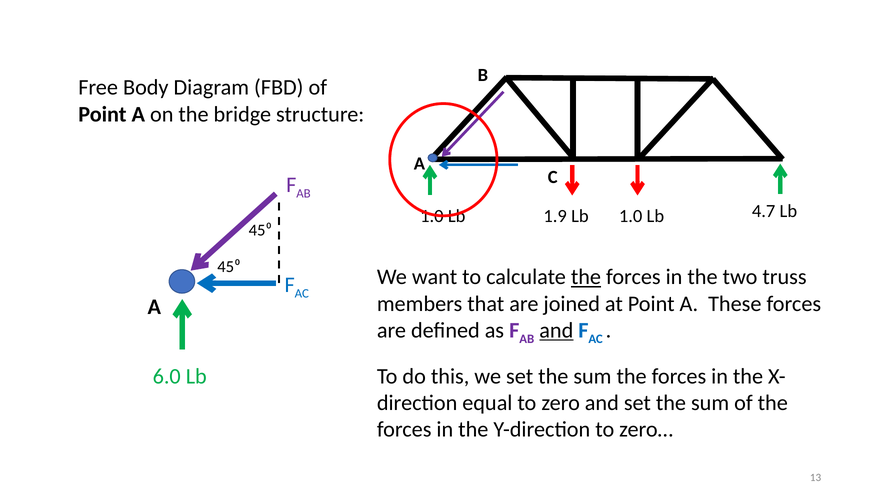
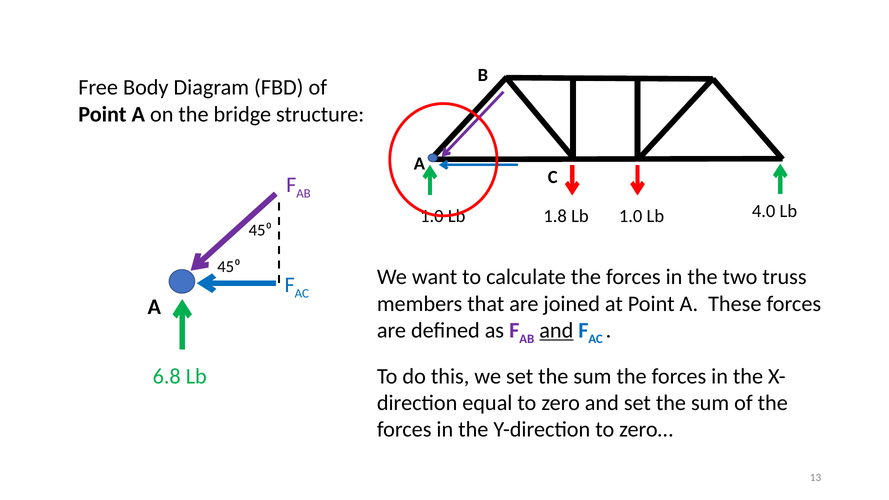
1.9: 1.9 -> 1.8 (555, 216)
4.7: 4.7 -> 4.0 (764, 211)
the underline: present -> none (586, 277)
6.0: 6.0 -> 6.8 (167, 376)
